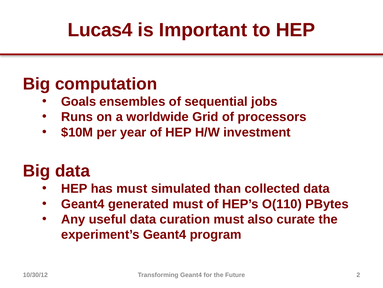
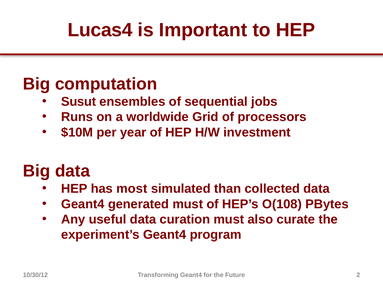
Goals: Goals -> Susut (79, 101)
has must: must -> most (132, 188)
O(110: O(110 -> O(108 (282, 203)
